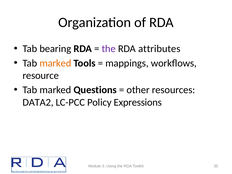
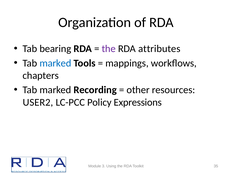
marked colour: orange -> blue (55, 63)
resource: resource -> chapters (41, 75)
Questions: Questions -> Recording (95, 90)
DATA2: DATA2 -> USER2 (38, 102)
